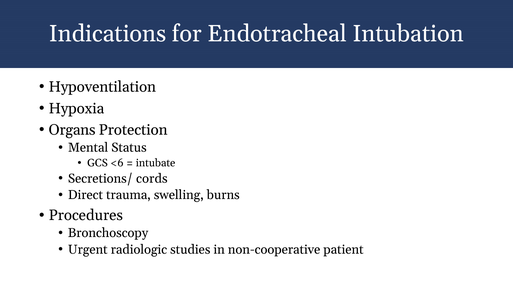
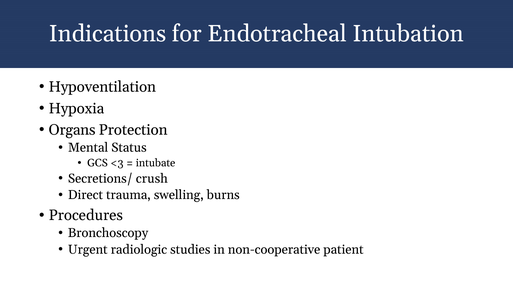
<6: <6 -> <3 (117, 163)
cords: cords -> crush (152, 178)
